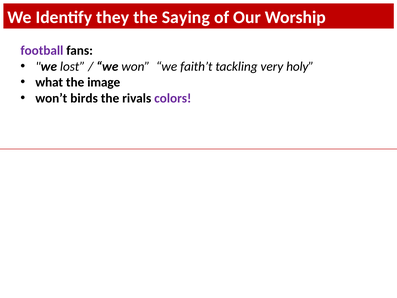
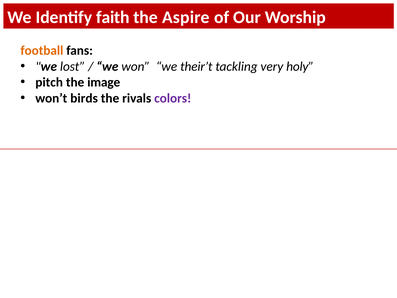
they: they -> faith (113, 17)
Saying: Saying -> Aspire (186, 17)
football colour: purple -> orange (42, 51)
faith’t: faith’t -> their’t (196, 66)
what: what -> pitch (49, 82)
